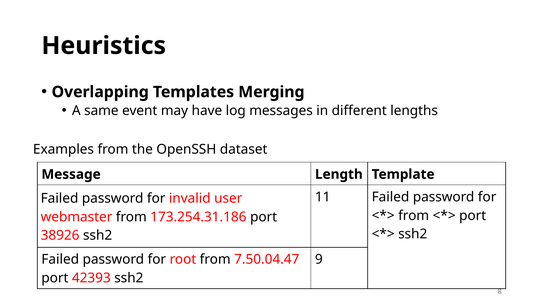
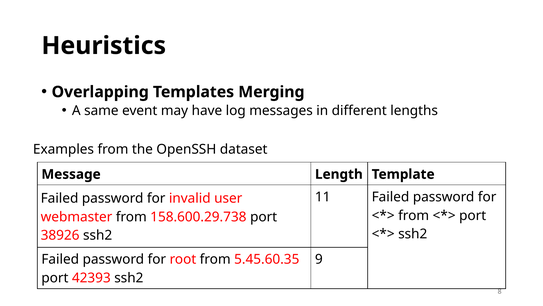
173.254.31.186: 173.254.31.186 -> 158.600.29.738 (198, 217)
7.50.04.47: 7.50.04.47 -> 5.45.60.35 (267, 259)
